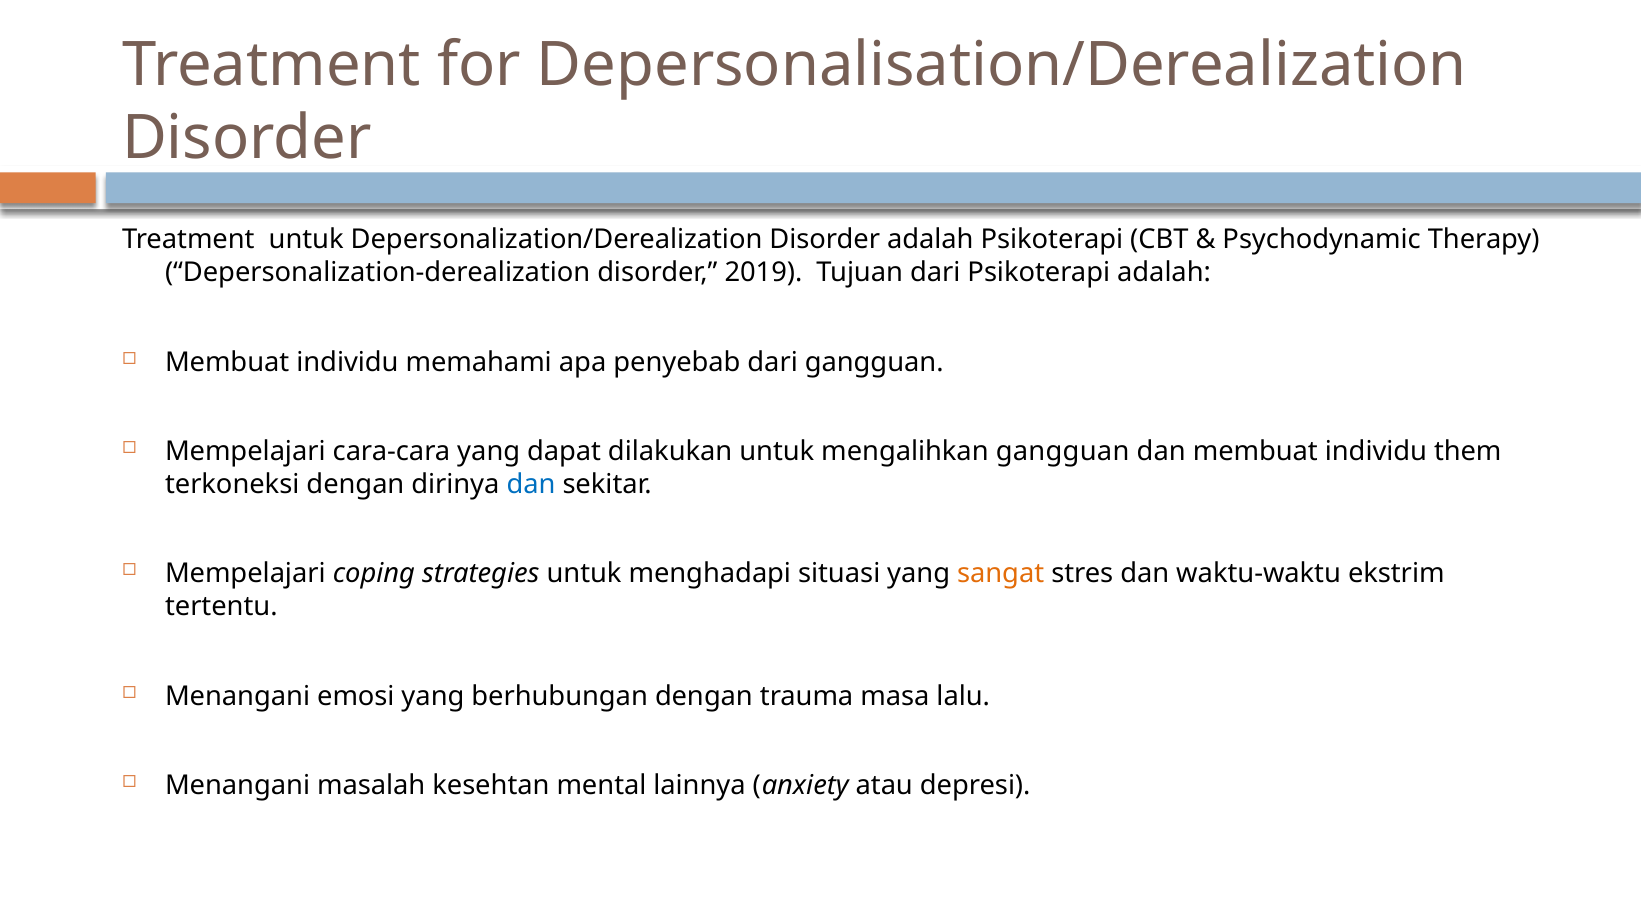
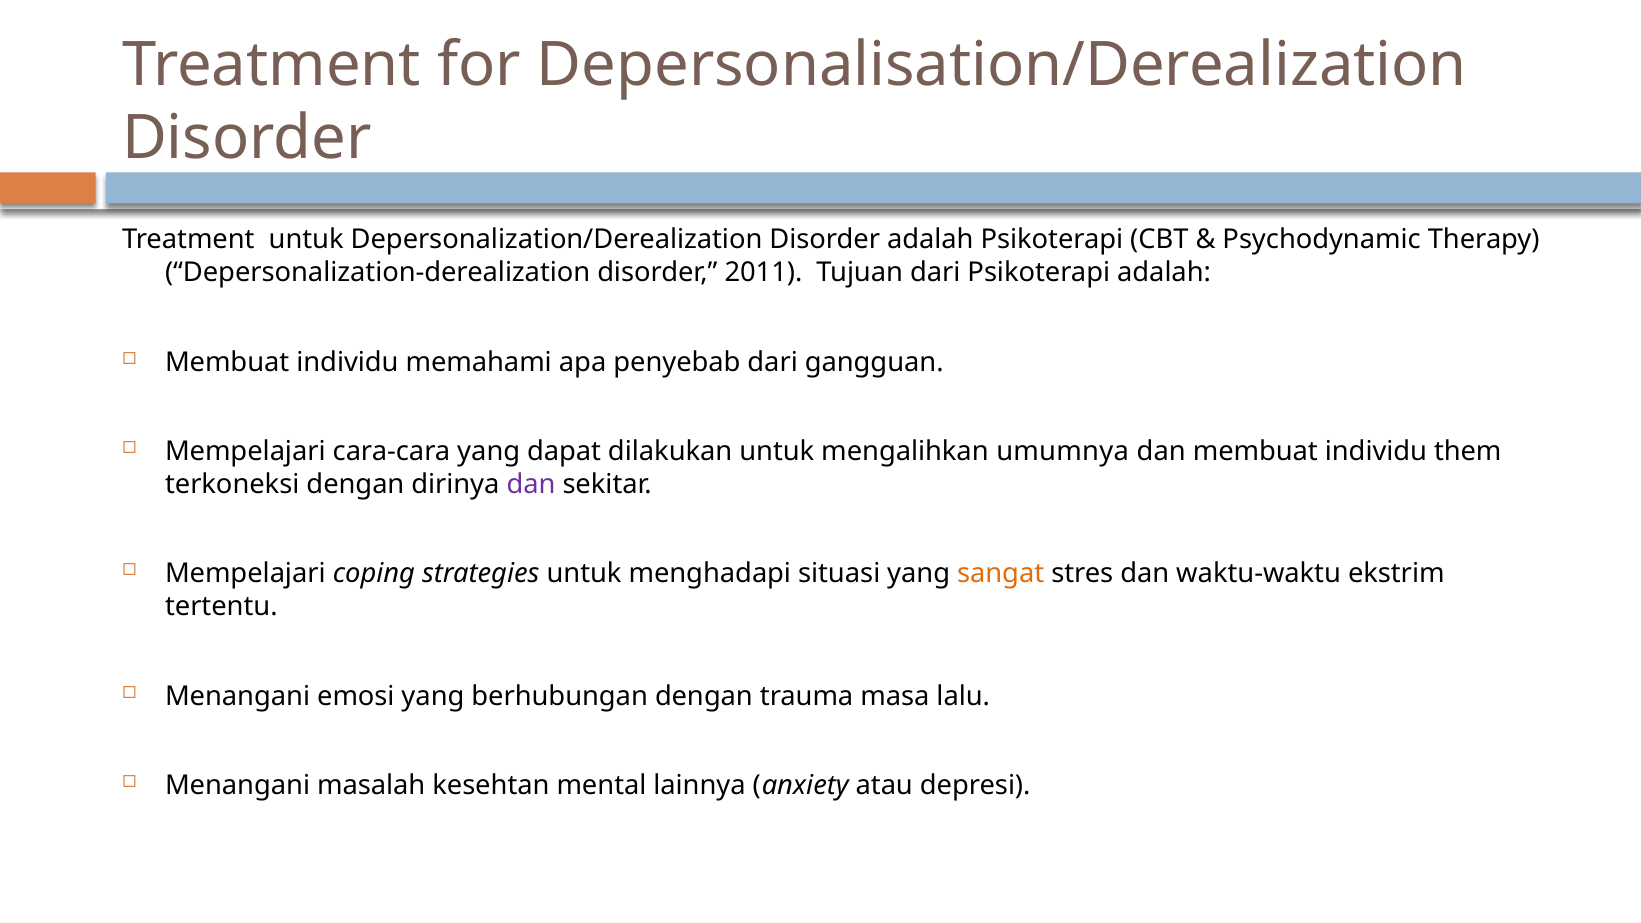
2019: 2019 -> 2011 (763, 273)
mengalihkan gangguan: gangguan -> umumnya (1063, 452)
dan colour: blue -> purple (531, 484)
